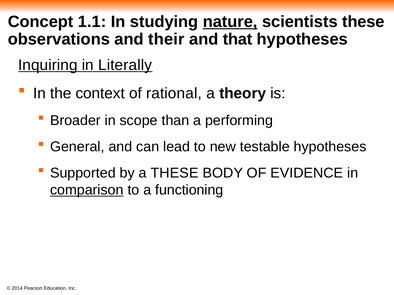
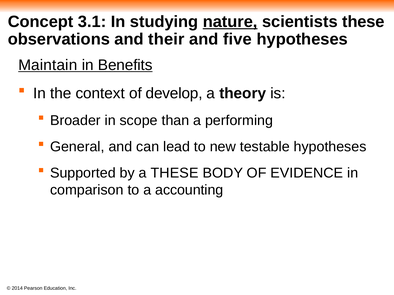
1.1: 1.1 -> 3.1 (92, 22)
that: that -> five (237, 39)
Inquiring: Inquiring -> Maintain (48, 65)
Literally: Literally -> Benefits (125, 65)
rational: rational -> develop (174, 93)
comparison underline: present -> none (87, 190)
functioning: functioning -> accounting (189, 190)
